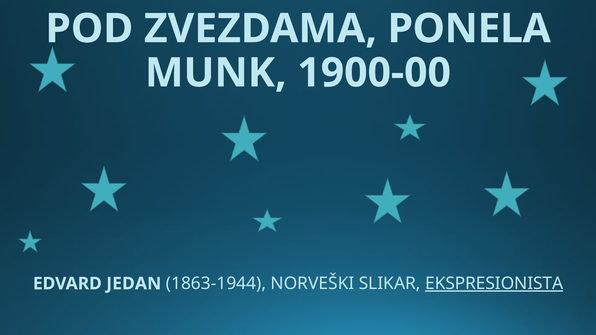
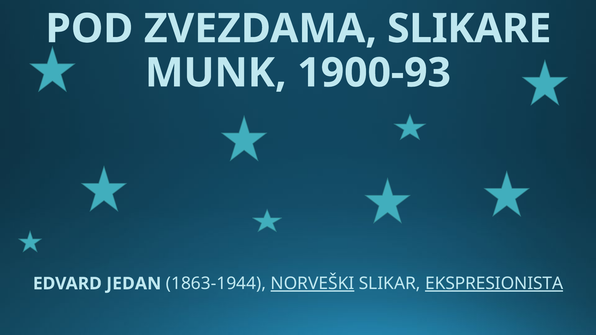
PONELA: PONELA -> SLIKARE (469, 29)
1900-00: 1900-00 -> 1900-93 (374, 73)
NORVEŠKI underline: none -> present (312, 284)
